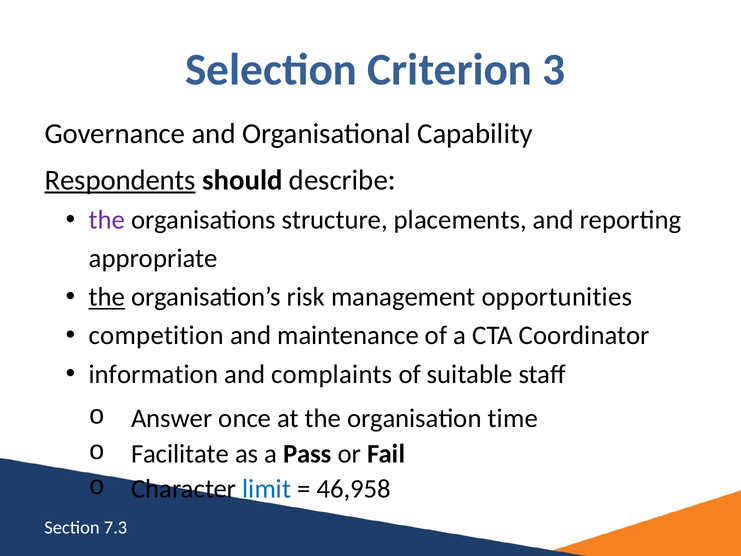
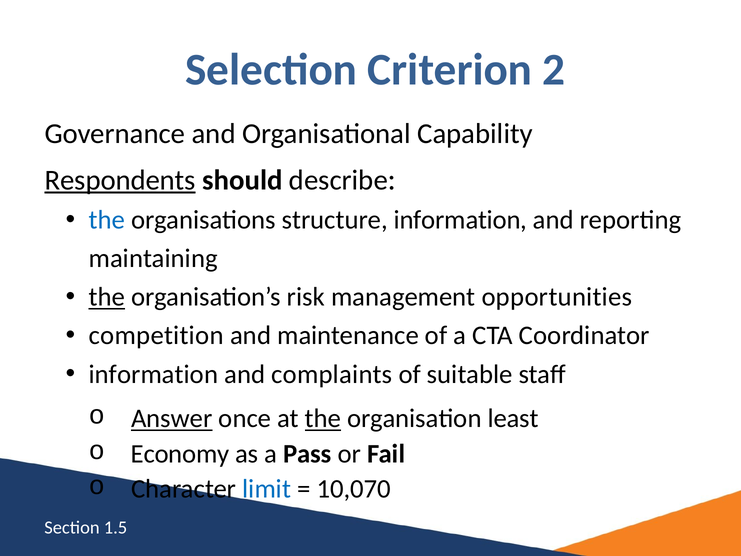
3: 3 -> 2 (554, 70)
the colour: purple -> blue (107, 220)
structure placements: placements -> information (460, 220)
appropriate: appropriate -> maintaining (153, 258)
Answer underline: none -> present (172, 418)
the underline: none -> present (323, 418)
time: time -> least (513, 418)
Facilitate: Facilitate -> Economy (180, 454)
46,958: 46,958 -> 10,070 (354, 489)
7.3: 7.3 -> 1.5 (116, 527)
